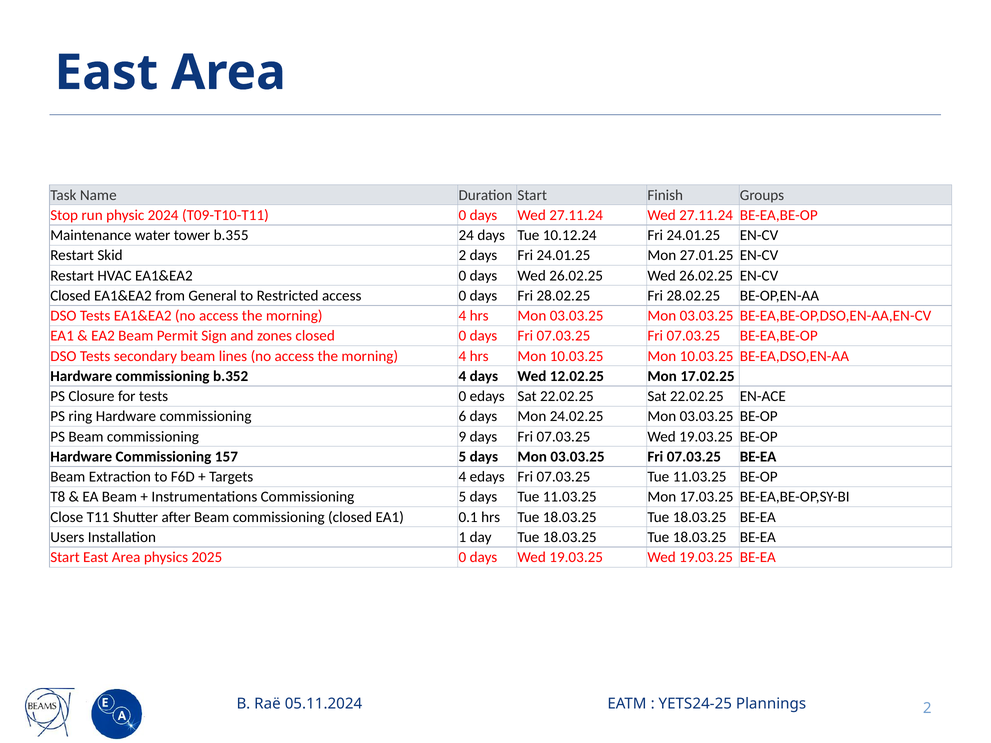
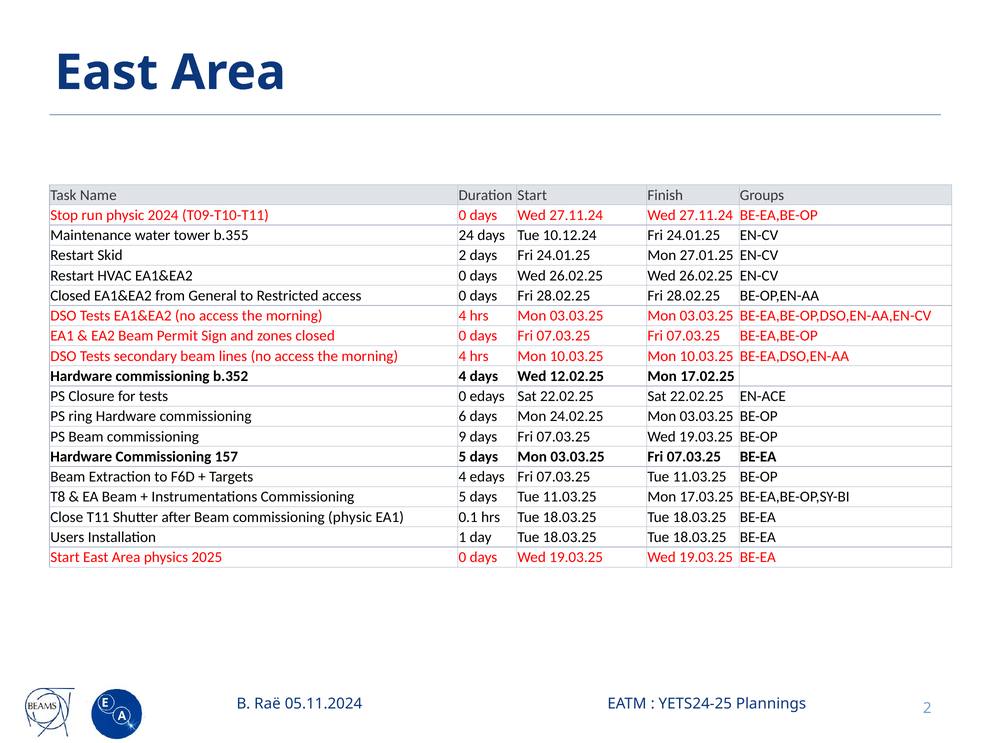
commissioning closed: closed -> physic (350, 517)
